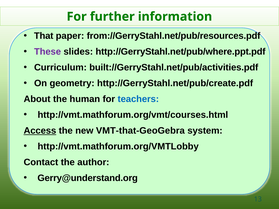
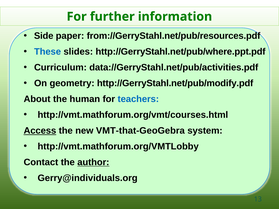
That: That -> Side (44, 36)
These colour: purple -> blue (48, 52)
built://GerryStahl.net/pub/activities.pdf: built://GerryStahl.net/pub/activities.pdf -> data://GerryStahl.net/pub/activities.pdf (174, 68)
http://GerryStahl.net/pub/create.pdf: http://GerryStahl.net/pub/create.pdf -> http://GerryStahl.net/pub/modify.pdf (175, 83)
author underline: none -> present (93, 162)
Gerry@understand.org: Gerry@understand.org -> Gerry@individuals.org (88, 178)
